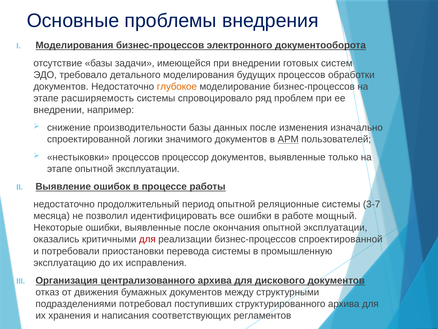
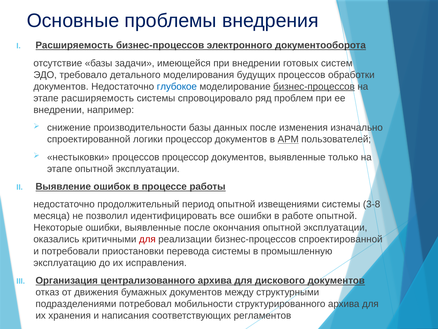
Моделирования: Моделирования -> Расширяемость (74, 45)
глубокое colour: orange -> blue (177, 86)
бизнес-процессов underline: none -> present (314, 86)
логики значимого: значимого -> процессор (189, 139)
реляционные: реляционные -> извещениями (289, 204)
3-7: 3-7 -> 3-8 (372, 204)
работе мощный: мощный -> опытной (337, 216)
поступивших: поступивших -> мобильности (204, 304)
